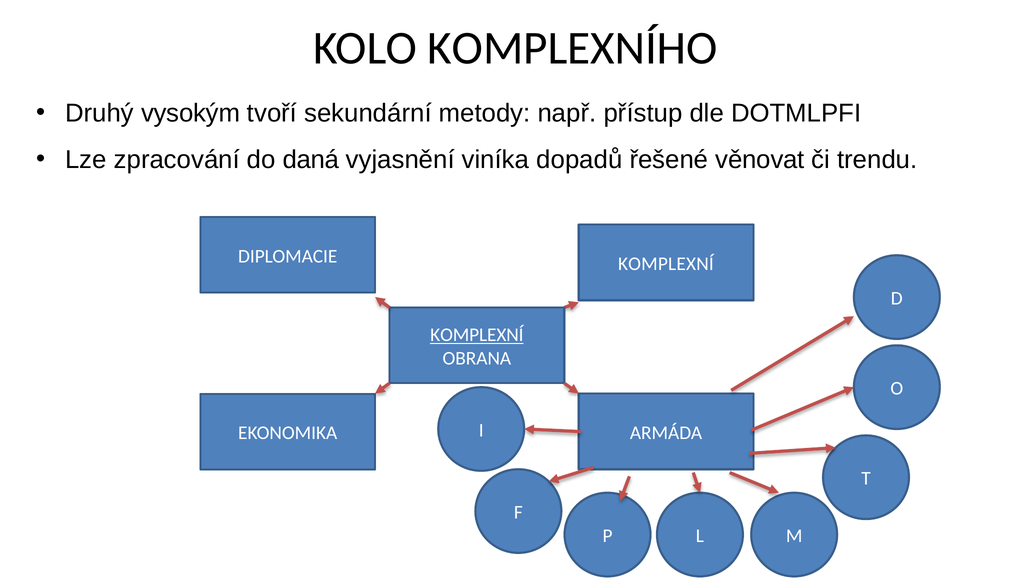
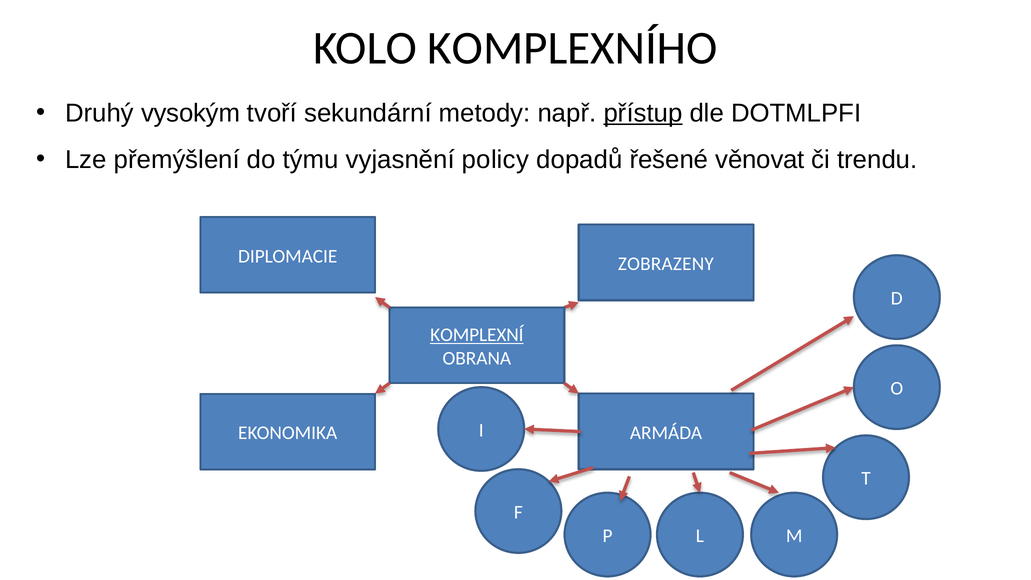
přístup underline: none -> present (643, 113)
zpracování: zpracování -> přemýšlení (177, 160)
daná: daná -> týmu (311, 160)
viníka: viníka -> policy (495, 160)
KOMPLEXNÍ: KOMPLEXNÍ -> ZOBRAZENY (666, 264)
